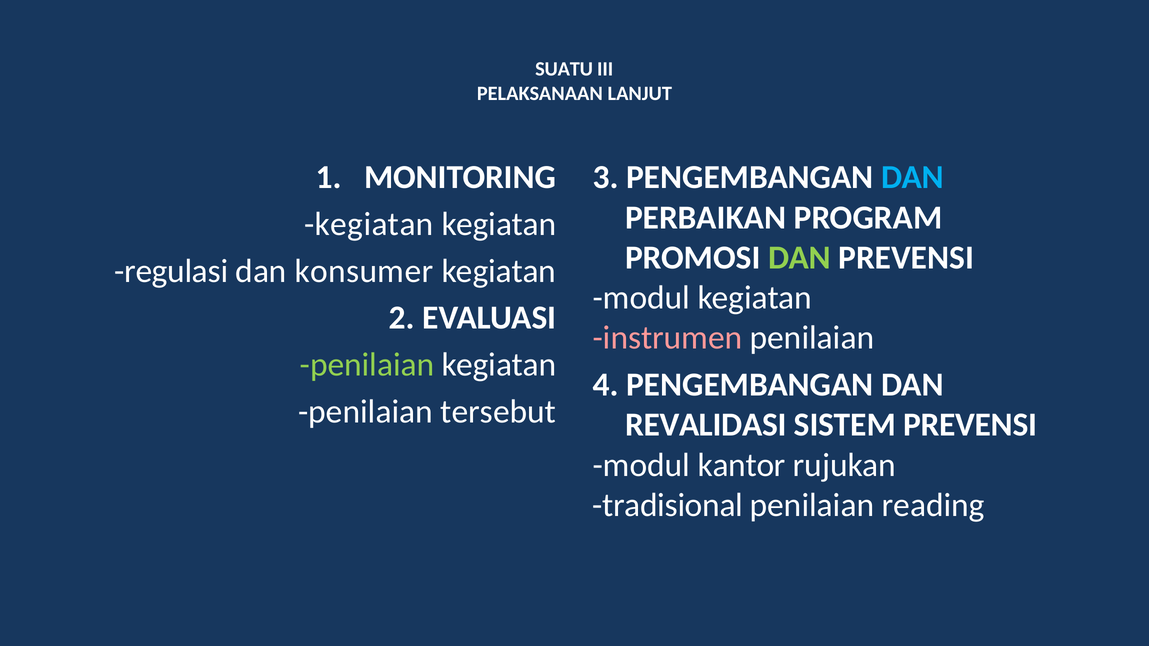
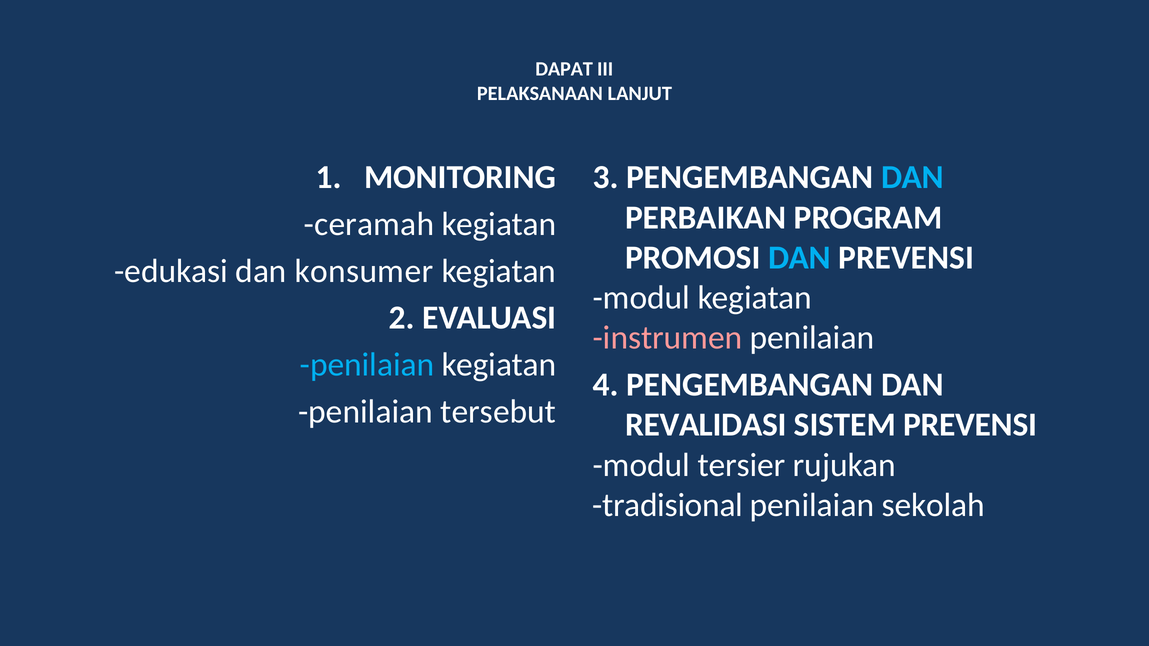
SUATU: SUATU -> DAPAT (564, 69)
kegiatan: kegiatan -> ceramah (369, 224)
DAN colour: light green -> light blue (799, 258)
regulasi: regulasi -> edukasi (171, 271)
penilaian colour: light green -> light blue (367, 365)
kantor: kantor -> tersier (742, 465)
reading: reading -> sekolah (933, 505)
